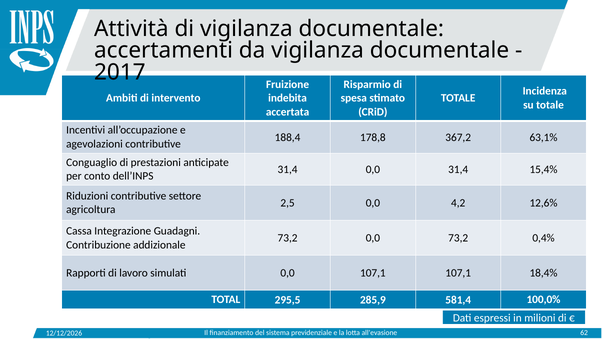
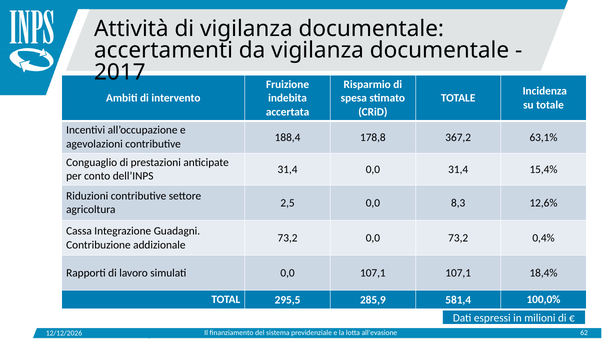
4,2: 4,2 -> 8,3 (458, 203)
